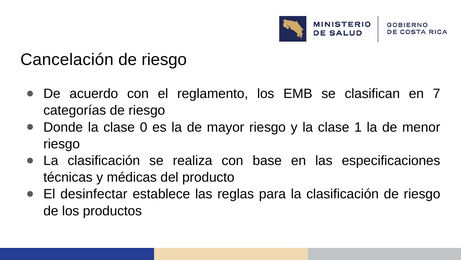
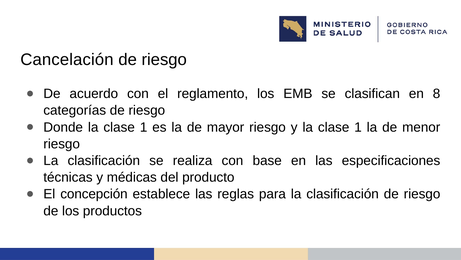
7: 7 -> 8 (436, 94)
Donde la clase 0: 0 -> 1 (144, 127)
desinfectar: desinfectar -> concepción (94, 194)
